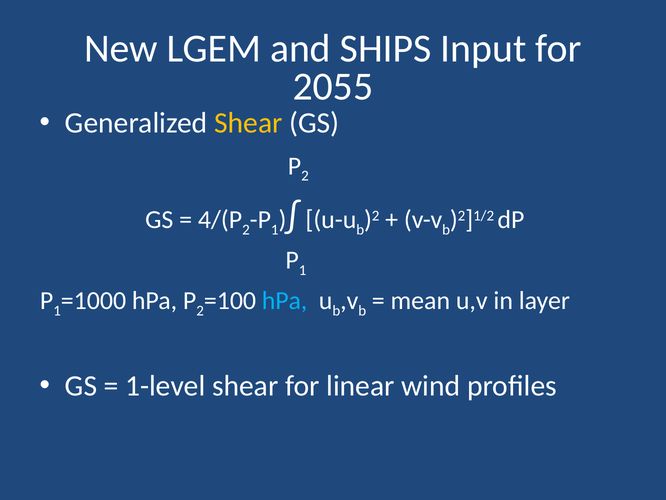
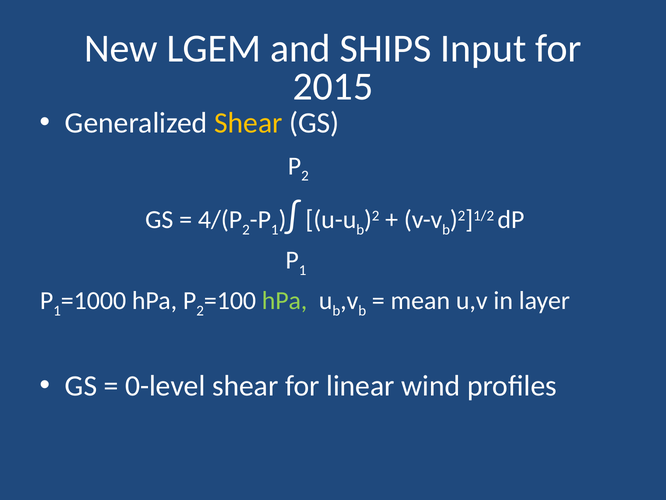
2055: 2055 -> 2015 (333, 87)
hPa colour: light blue -> light green (285, 300)
1-level: 1-level -> 0-level (165, 386)
